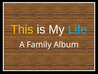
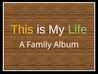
Life colour: light blue -> light green (78, 29)
